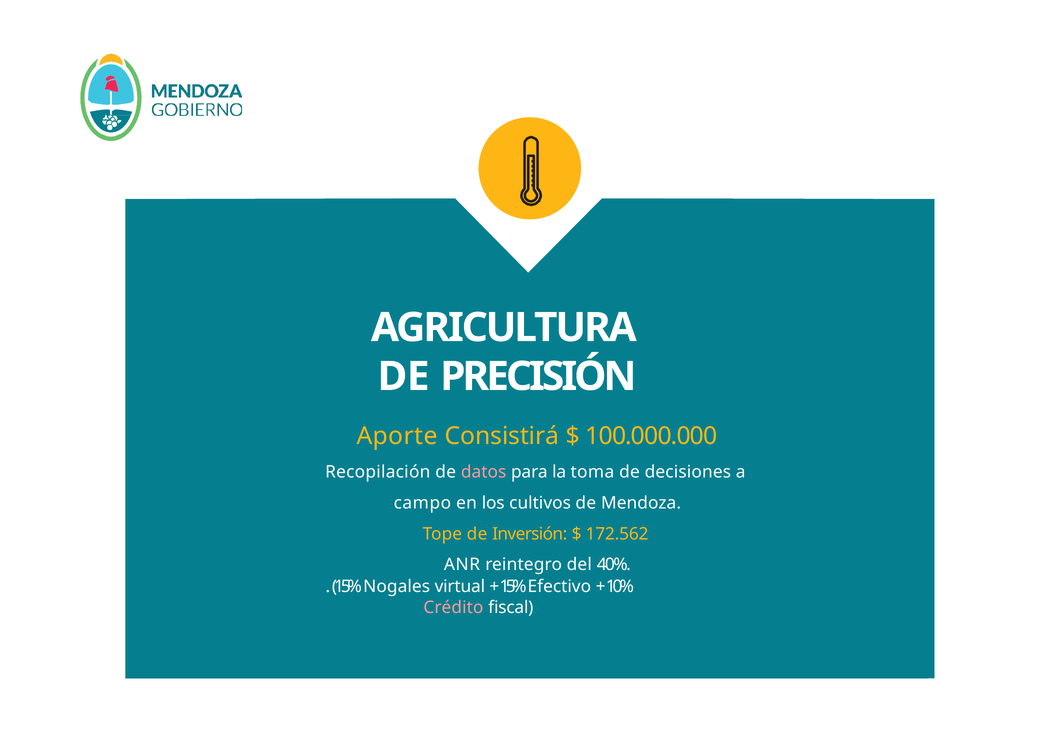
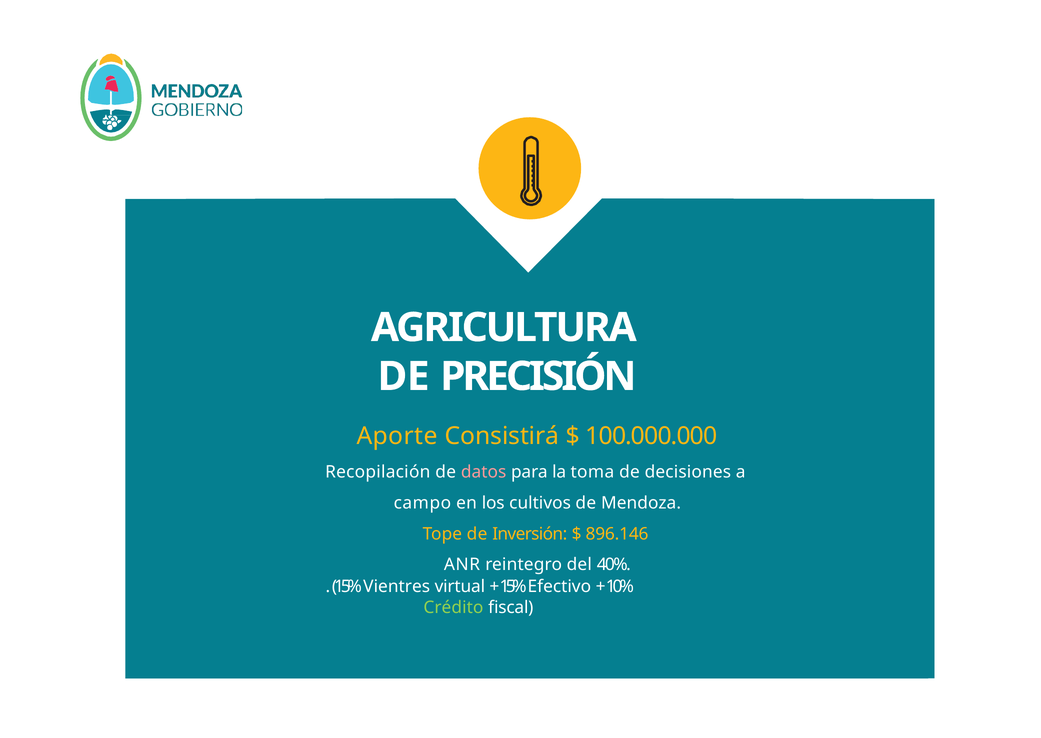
172.562: 172.562 -> 896.146 (617, 534)
Nogales: Nogales -> Vientres (397, 587)
Crédito colour: pink -> light green (453, 608)
